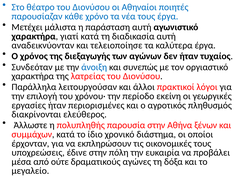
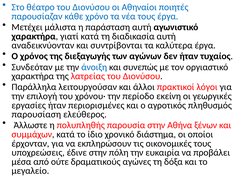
τελειοποίησε: τελειοποίησε -> συντρίβονται (116, 45)
διακρίνονται: διακρίνονται -> παρουσίαση (36, 114)
